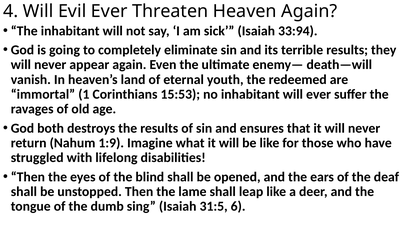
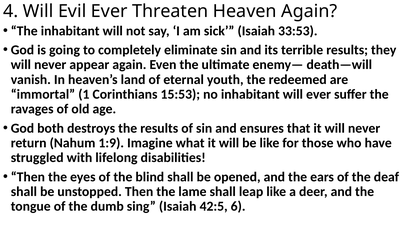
33:94: 33:94 -> 33:53 (298, 31)
31:5: 31:5 -> 42:5 (214, 206)
